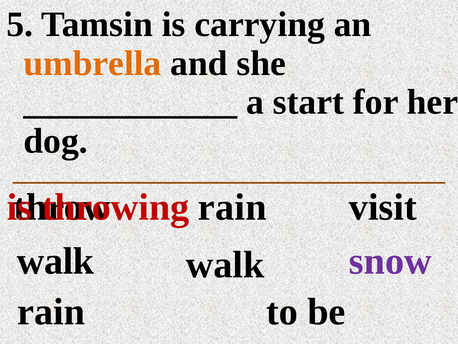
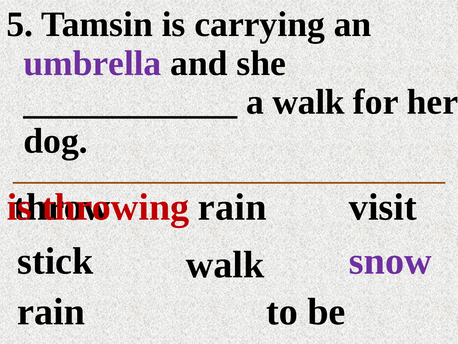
umbrella colour: orange -> purple (92, 63)
a start: start -> walk (309, 102)
walk: walk -> stick (55, 261)
